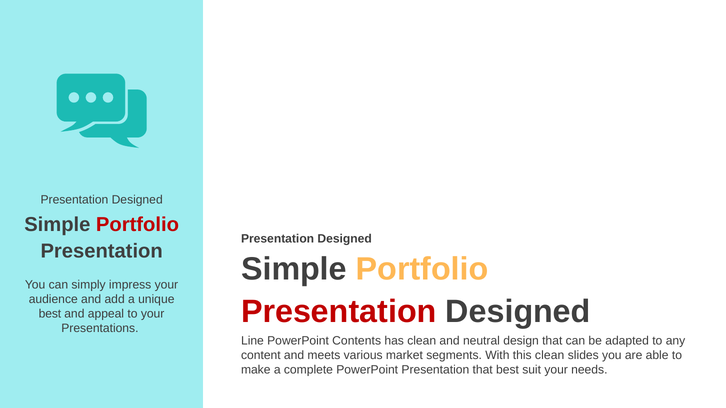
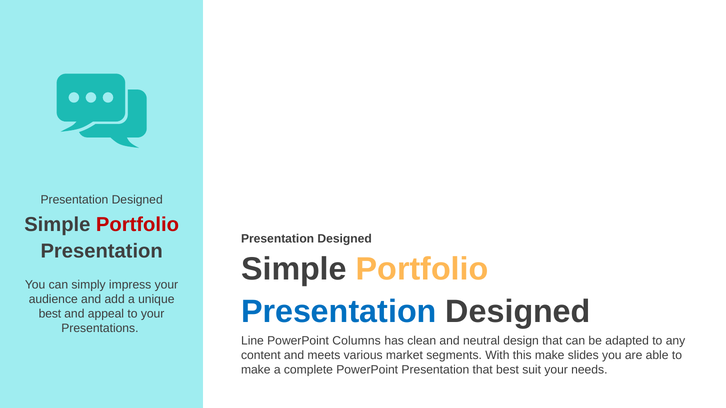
Presentation colour: red -> blue (339, 312)
Contents: Contents -> Columns (357, 341)
this clean: clean -> make (550, 356)
